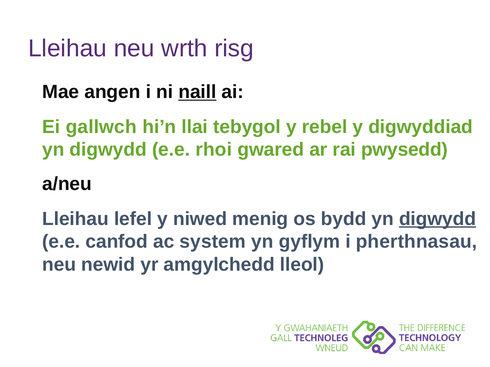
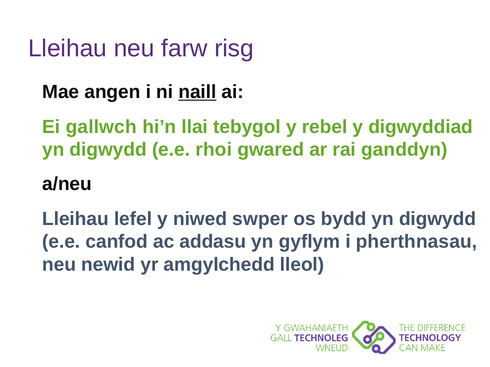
wrth: wrth -> farw (184, 48)
pwysedd: pwysedd -> ganddyn (404, 150)
menig: menig -> swper (260, 219)
digwydd underline: present -> none (438, 219)
system: system -> addasu (213, 242)
